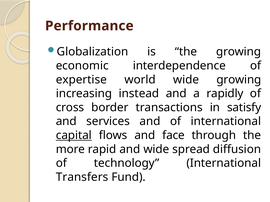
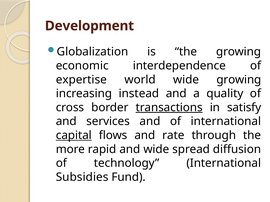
Performance: Performance -> Development (89, 26)
rapidly: rapidly -> quality (225, 94)
transactions underline: none -> present (169, 108)
face: face -> rate (173, 136)
Transfers: Transfers -> Subsidies (82, 177)
